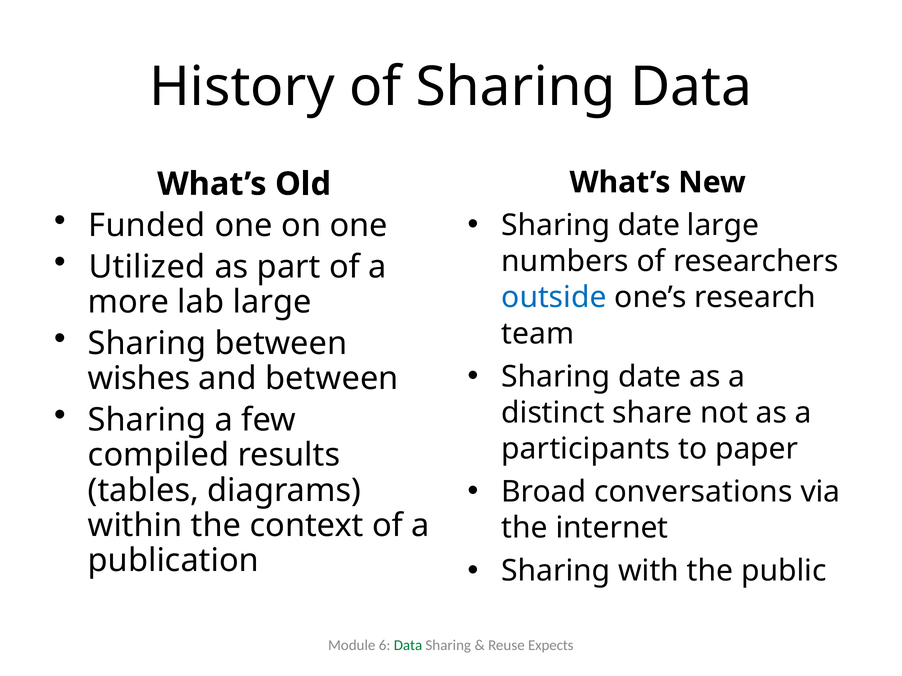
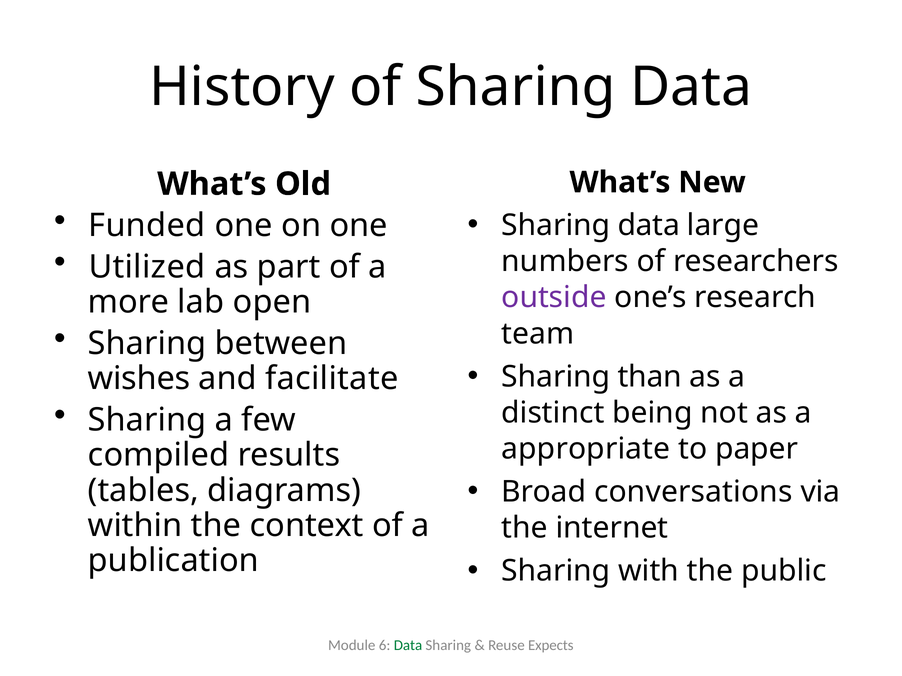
date: date -> data (649, 226)
outside colour: blue -> purple (554, 298)
lab large: large -> open (272, 302)
date: date -> than (650, 377)
and between: between -> facilitate (332, 379)
share: share -> being (652, 413)
participants: participants -> appropriate (586, 449)
